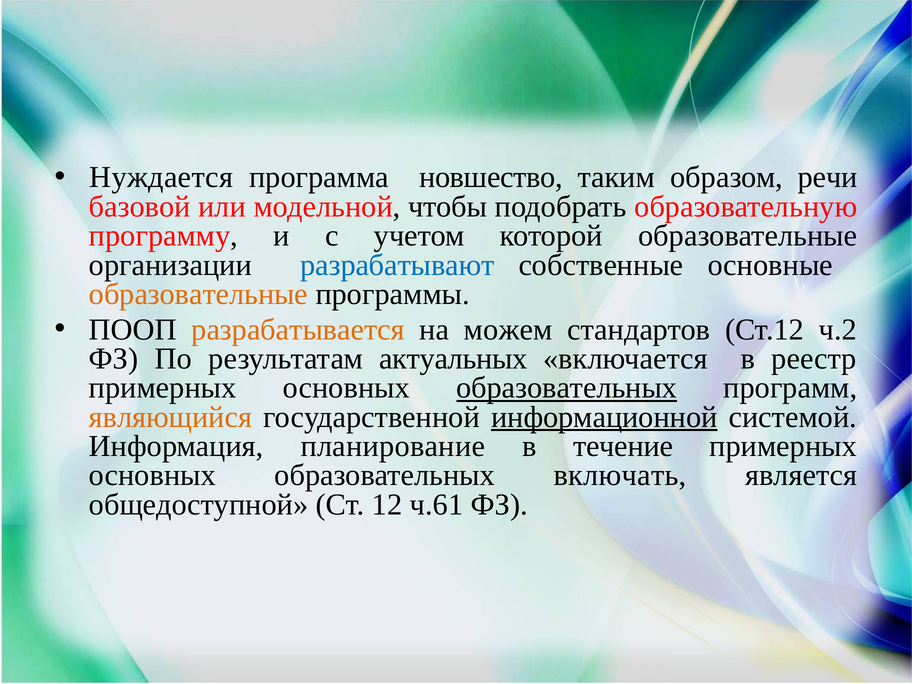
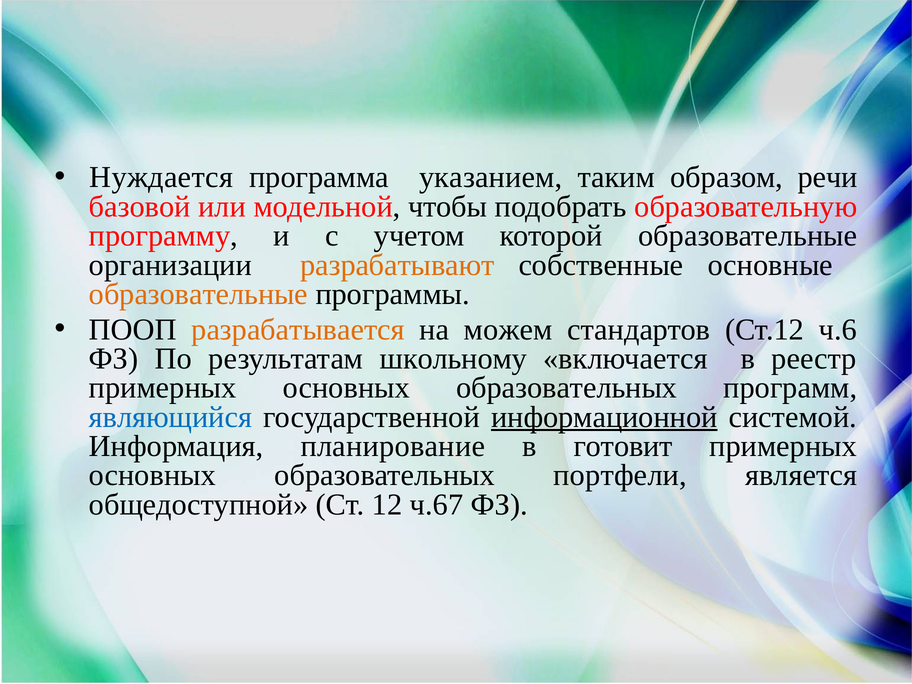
новшество: новшество -> указанием (491, 177)
разрабатывают colour: blue -> orange (397, 265)
ч.2: ч.2 -> ч.6 (838, 329)
актуальных: актуальных -> школьному (453, 359)
образовательных underline: present -> none (567, 388)
являющийся colour: orange -> blue (171, 417)
течение: течение -> готовит (623, 446)
включать: включать -> портфели (620, 475)
ч.61: ч.61 -> ч.67 (437, 505)
